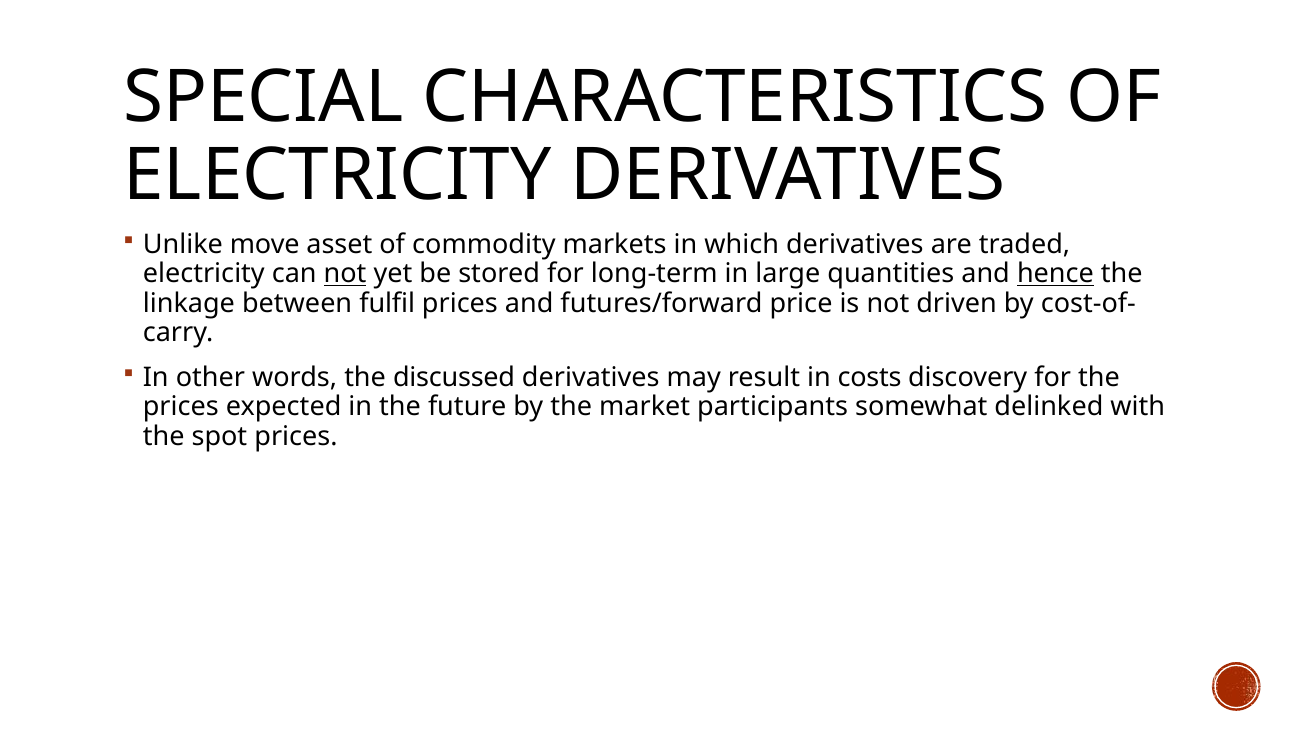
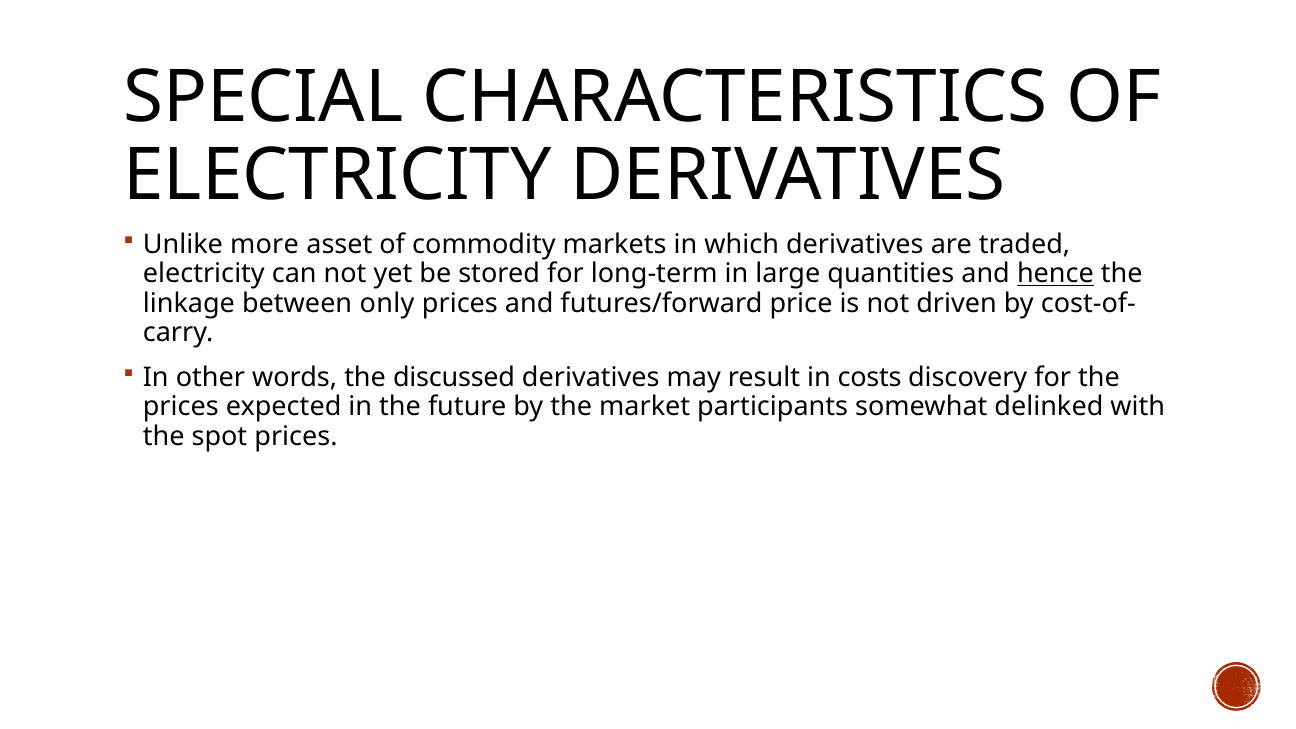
move: move -> more (264, 245)
not underline: present -> none (345, 274)
fulfil: fulfil -> only (387, 303)
